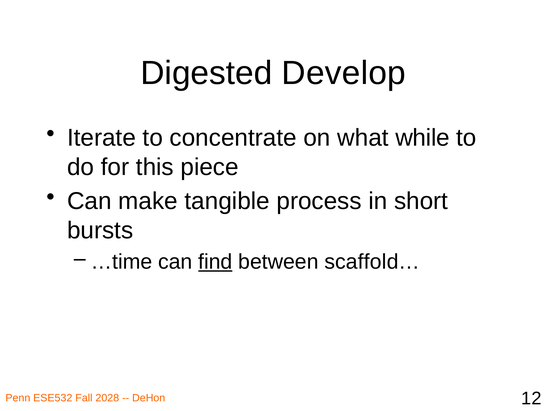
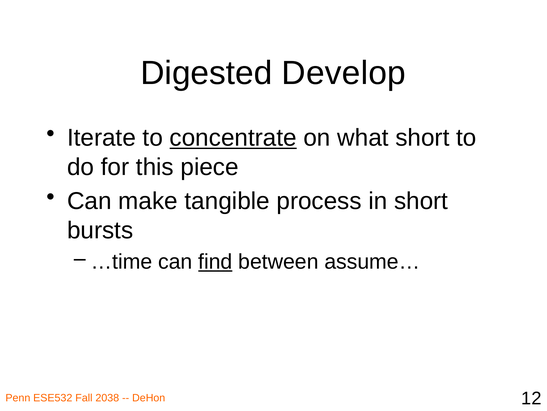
concentrate underline: none -> present (233, 138)
what while: while -> short (422, 138)
scaffold…: scaffold… -> assume… (372, 261)
2028: 2028 -> 2038 (107, 397)
